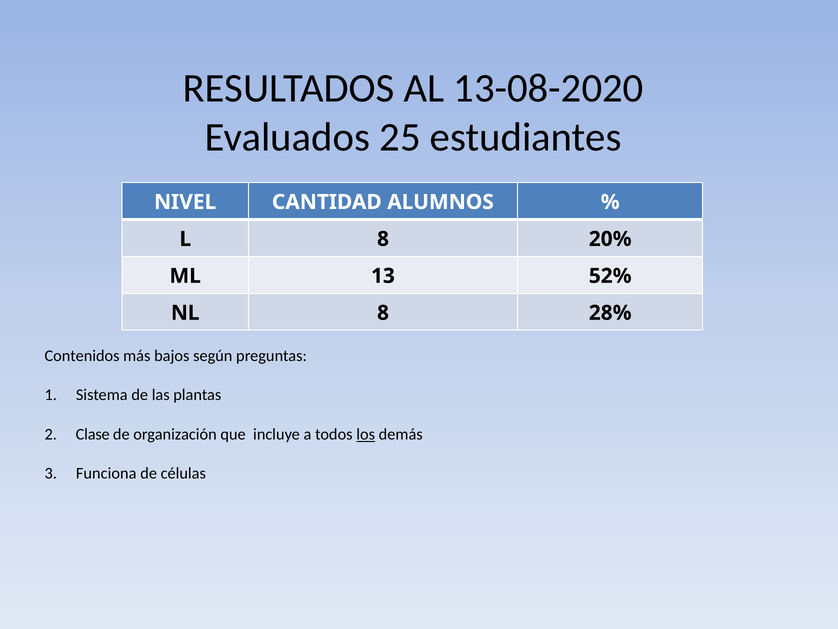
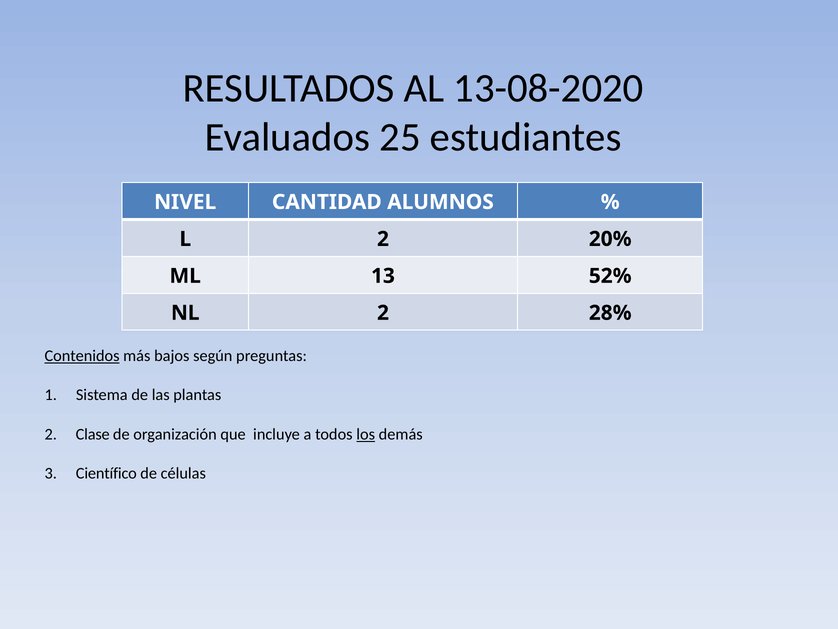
L 8: 8 -> 2 (383, 239)
NL 8: 8 -> 2 (383, 313)
Contenidos underline: none -> present (82, 356)
Funciona: Funciona -> Científico (106, 473)
